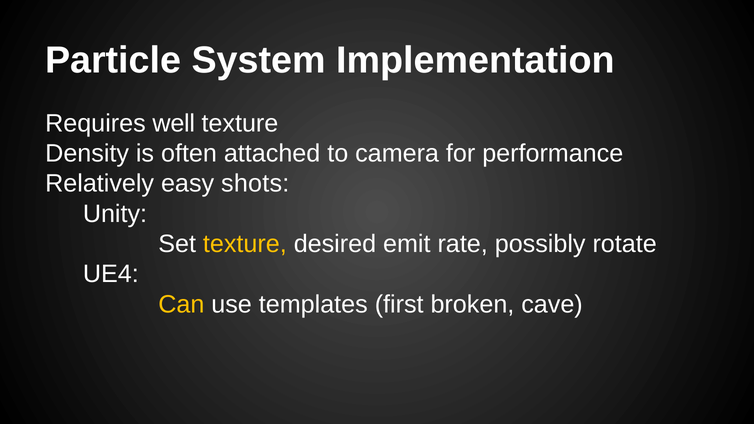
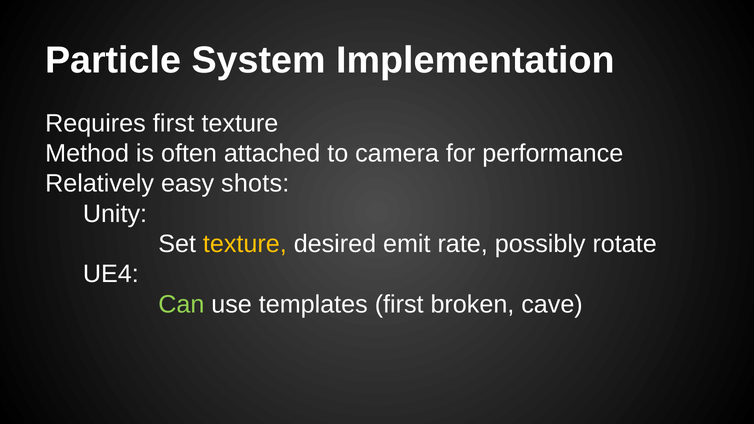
Requires well: well -> first (174, 123)
Density: Density -> Method (87, 154)
Can colour: yellow -> light green (181, 304)
